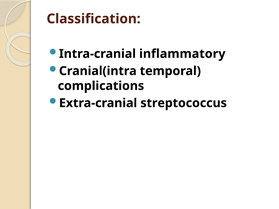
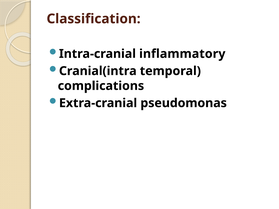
streptococcus: streptococcus -> pseudomonas (184, 103)
